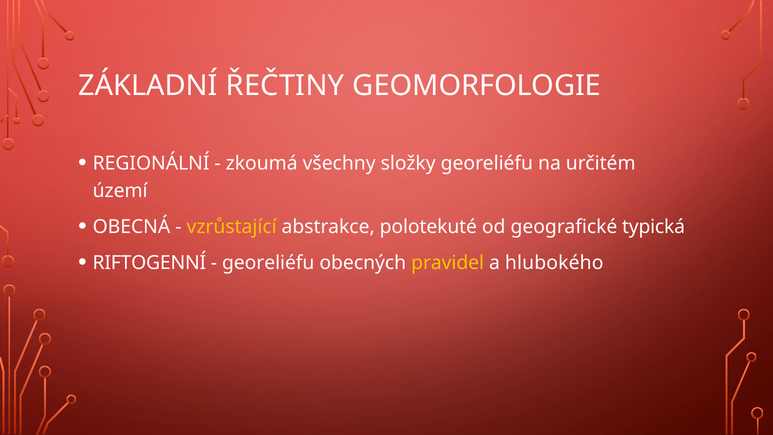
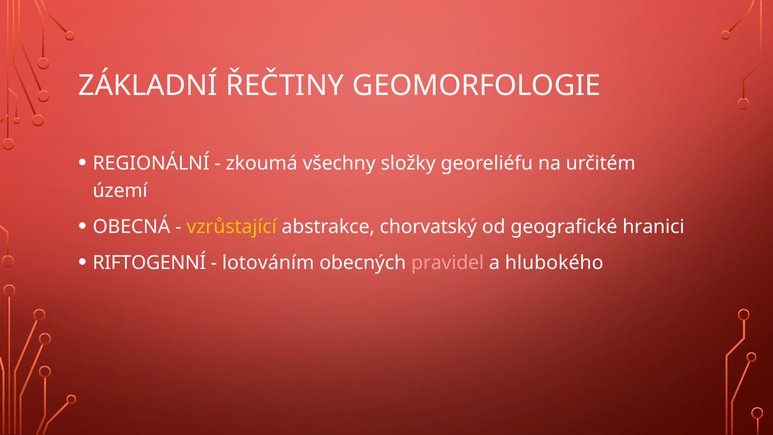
polotekuté: polotekuté -> chorvatský (428, 227)
typická: typická -> hranici (653, 227)
georeliéfu: georeliéfu -> lotováním (268, 263)
pravidel colour: yellow -> pink (448, 263)
